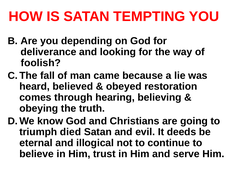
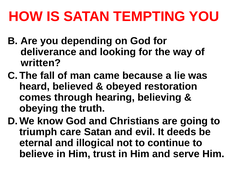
foolish: foolish -> written (41, 63)
died: died -> care (71, 132)
